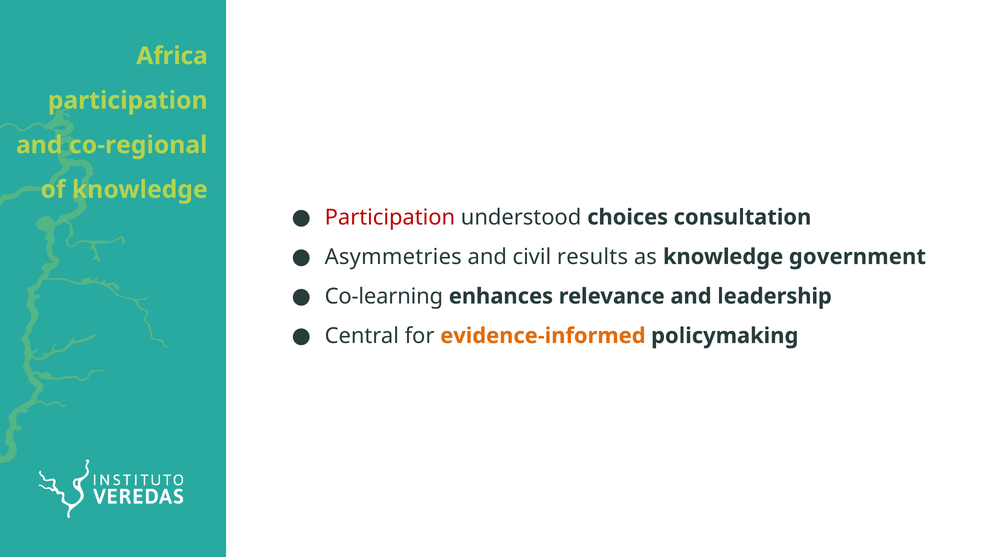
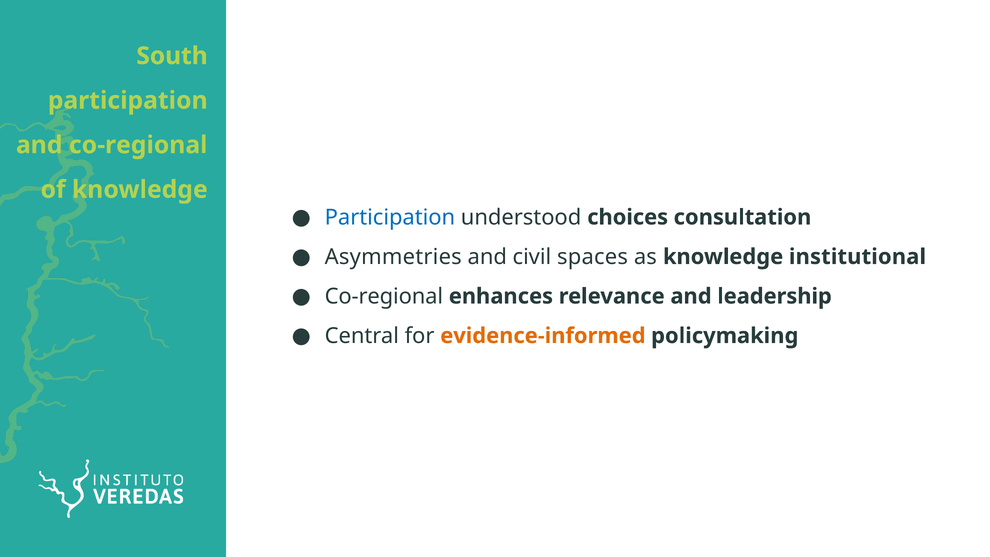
Africa: Africa -> South (172, 56)
Participation colour: red -> blue (390, 217)
results: results -> spaces (593, 257)
government: government -> institutional (857, 257)
Co-learning: Co-learning -> Co-regional (384, 296)
